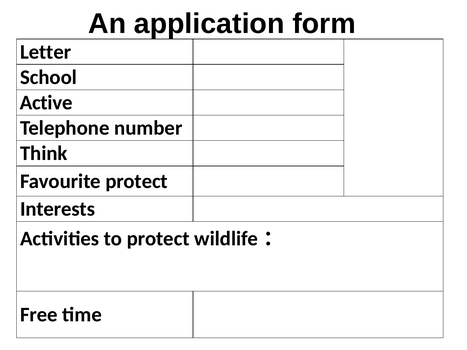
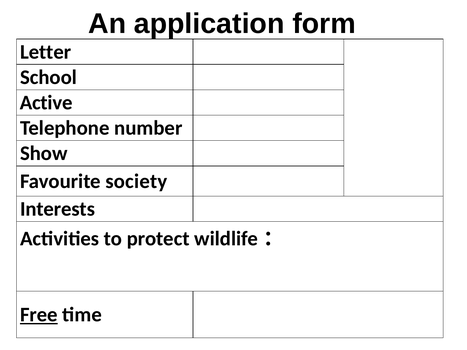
Think: Think -> Show (44, 154)
Favourite protect: protect -> society (136, 181)
Free underline: none -> present (39, 315)
